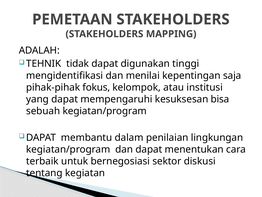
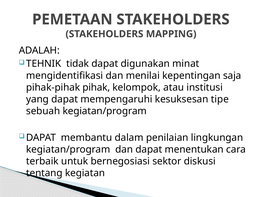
tinggi: tinggi -> minat (186, 64)
fokus: fokus -> pihak (96, 87)
bisa: bisa -> tipe (220, 99)
